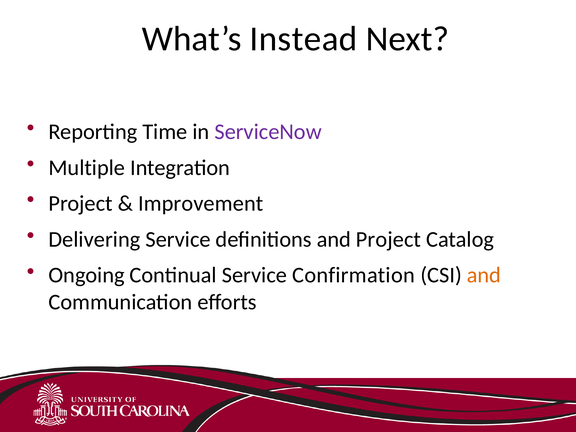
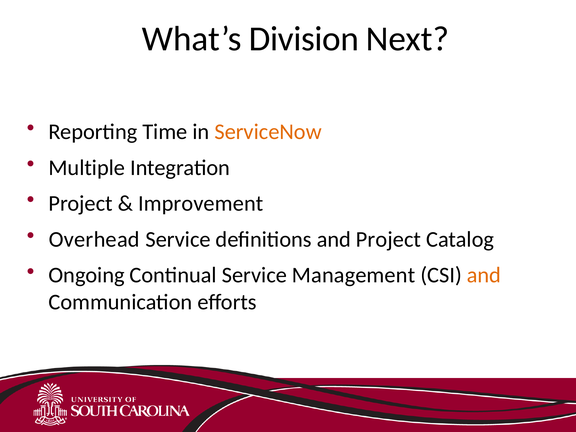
Instead: Instead -> Division (304, 39)
ServiceNow colour: purple -> orange (268, 132)
Delivering: Delivering -> Overhead (94, 239)
Confirmation: Confirmation -> Management (354, 275)
